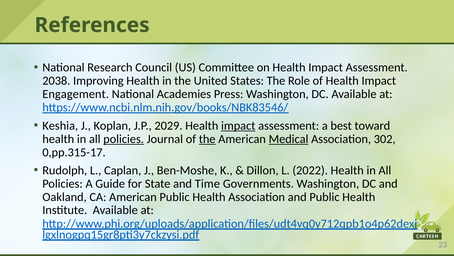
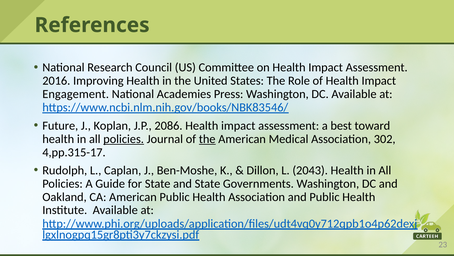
2038: 2038 -> 2016 (56, 81)
Keshia: Keshia -> Future (60, 125)
2029: 2029 -> 2086 (168, 125)
impact underline: present -> none (238, 125)
Medical underline: present -> none (289, 139)
0,pp.315-17: 0,pp.315-17 -> 4,pp.315-17 (74, 152)
2022: 2022 -> 2043 (310, 170)
and Time: Time -> State (208, 183)
